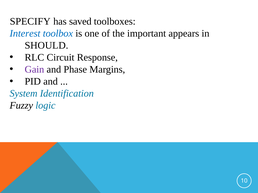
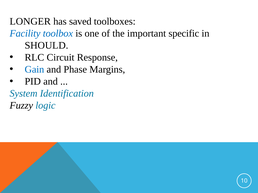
SPECIFY: SPECIFY -> LONGER (30, 21)
Interest: Interest -> Facility (25, 33)
appears: appears -> specific (184, 33)
Gain colour: purple -> blue (34, 70)
